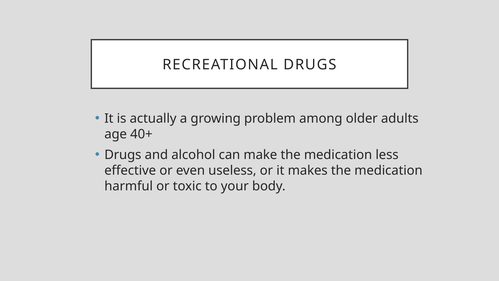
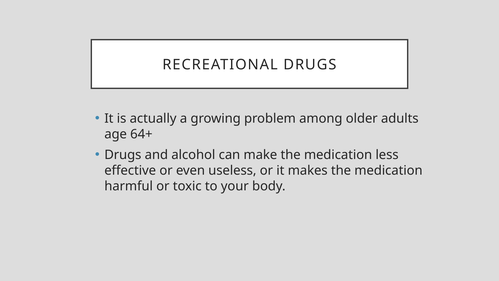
40+: 40+ -> 64+ (141, 134)
